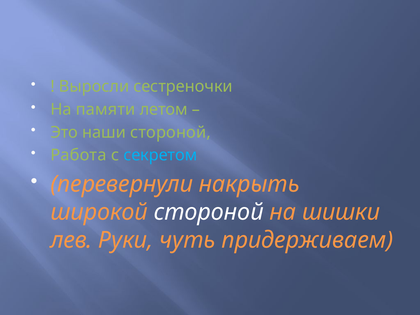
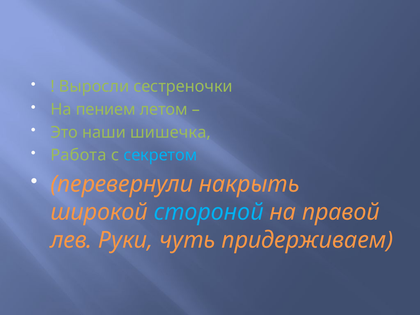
памяти: памяти -> пением (106, 109)
наши стороной: стороной -> шишечка (171, 132)
стороной colour: white -> light blue (209, 212)
шишки: шишки -> правой (341, 212)
